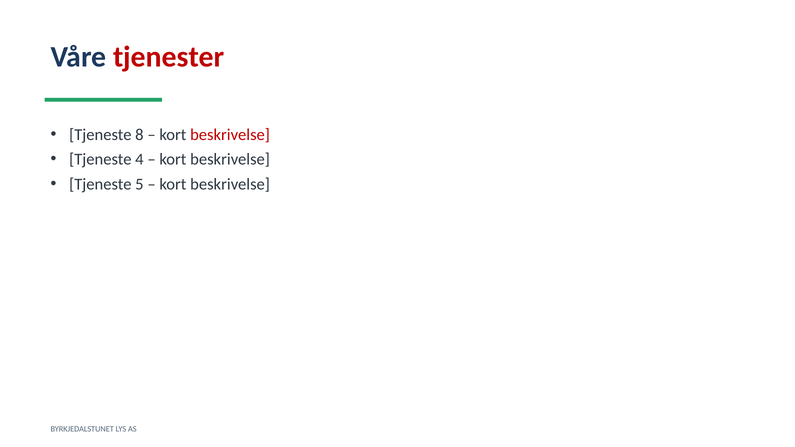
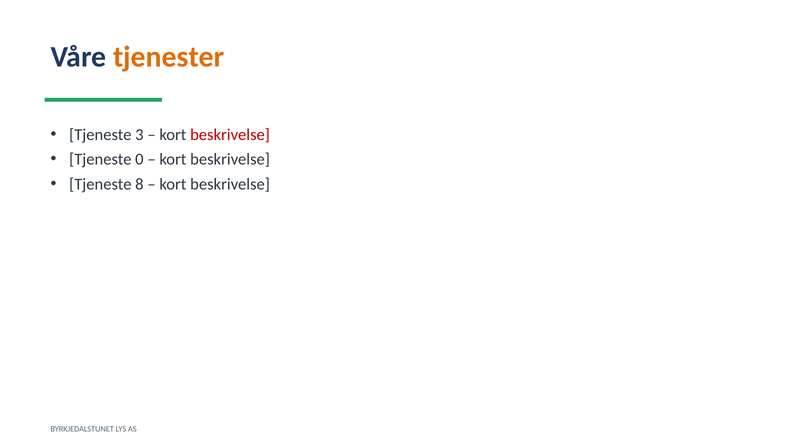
tjenester colour: red -> orange (169, 57)
8: 8 -> 3 (139, 135)
4: 4 -> 0 (139, 160)
5: 5 -> 8 (139, 184)
